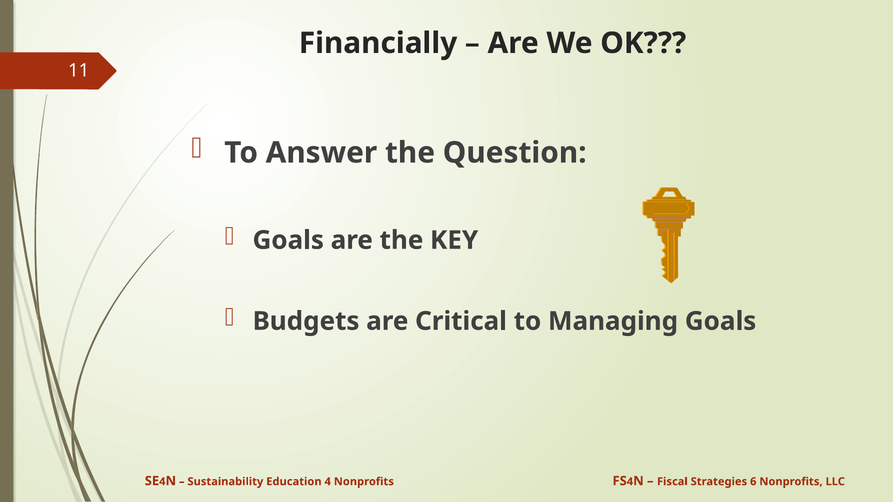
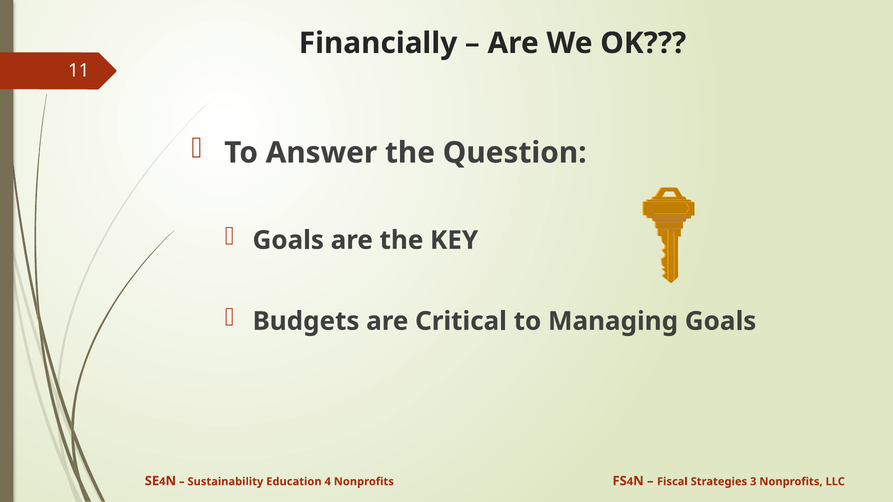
6: 6 -> 3 (753, 482)
